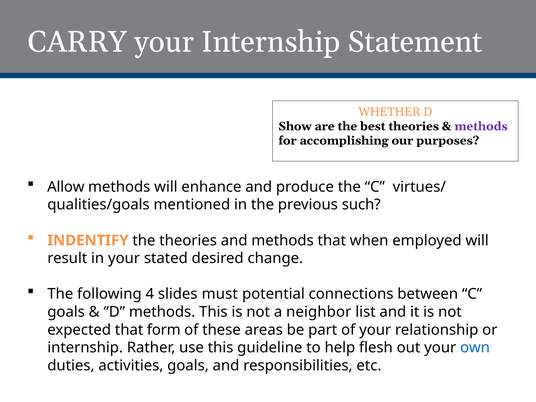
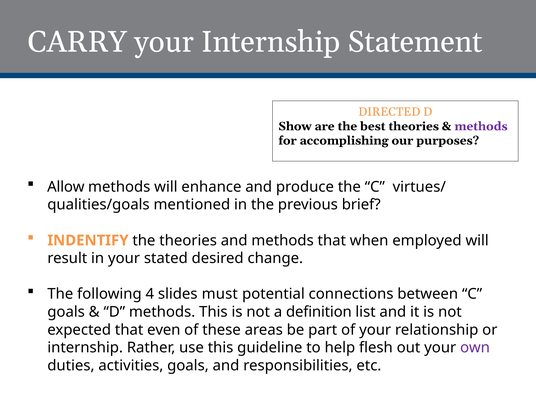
WHETHER: WHETHER -> DIRECTED (389, 112)
such: such -> brief (361, 205)
neighbor: neighbor -> definition (319, 312)
form: form -> even (164, 330)
own colour: blue -> purple (475, 348)
